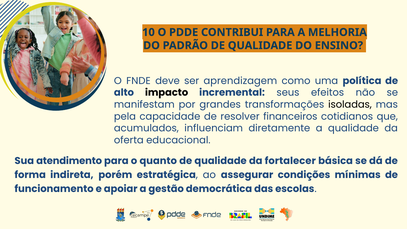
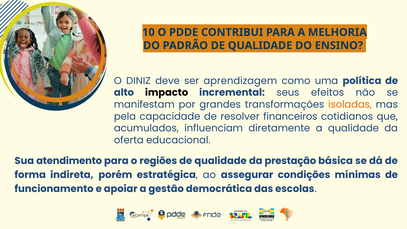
FNDE: FNDE -> DINIZ (138, 81)
isoladas colour: black -> orange (350, 105)
quanto: quanto -> regiões (158, 161)
fortalecer: fortalecer -> prestação (290, 161)
